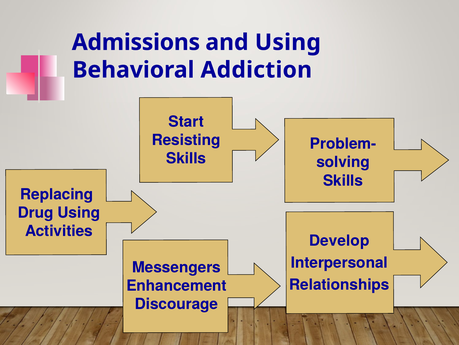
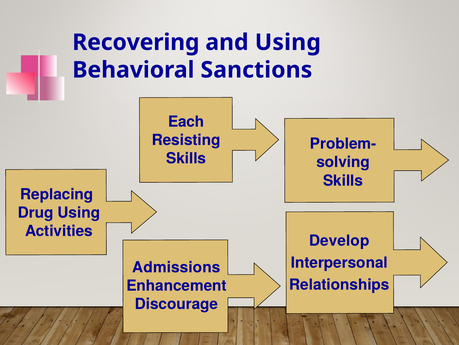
Admissions: Admissions -> Recovering (136, 42)
Addiction: Addiction -> Sanctions (256, 70)
Start: Start -> Each (186, 122)
Messengers: Messengers -> Admissions (176, 267)
